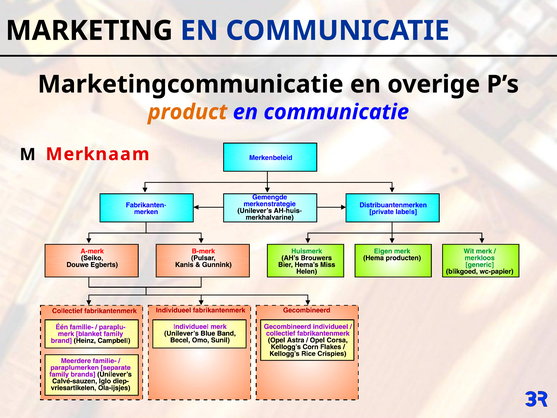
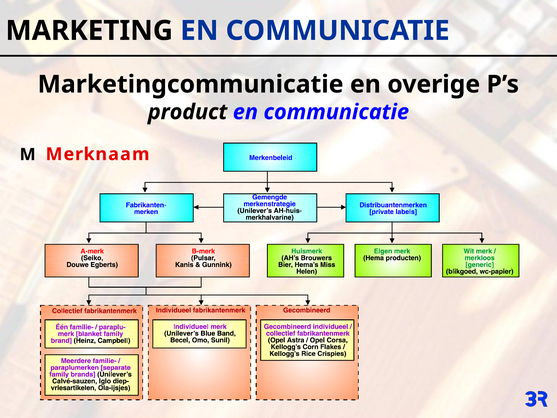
product colour: orange -> black (188, 112)
